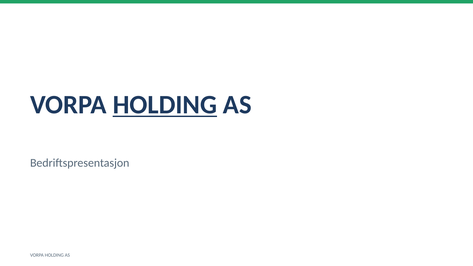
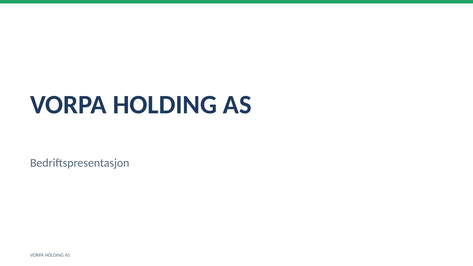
HOLDING underline: present -> none (165, 105)
